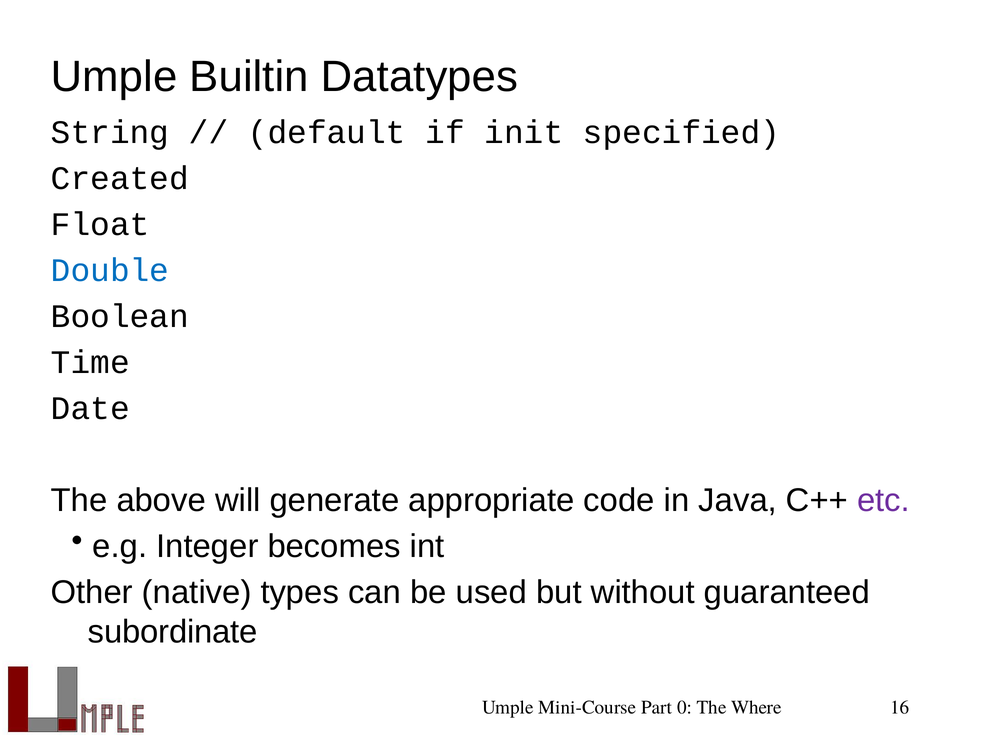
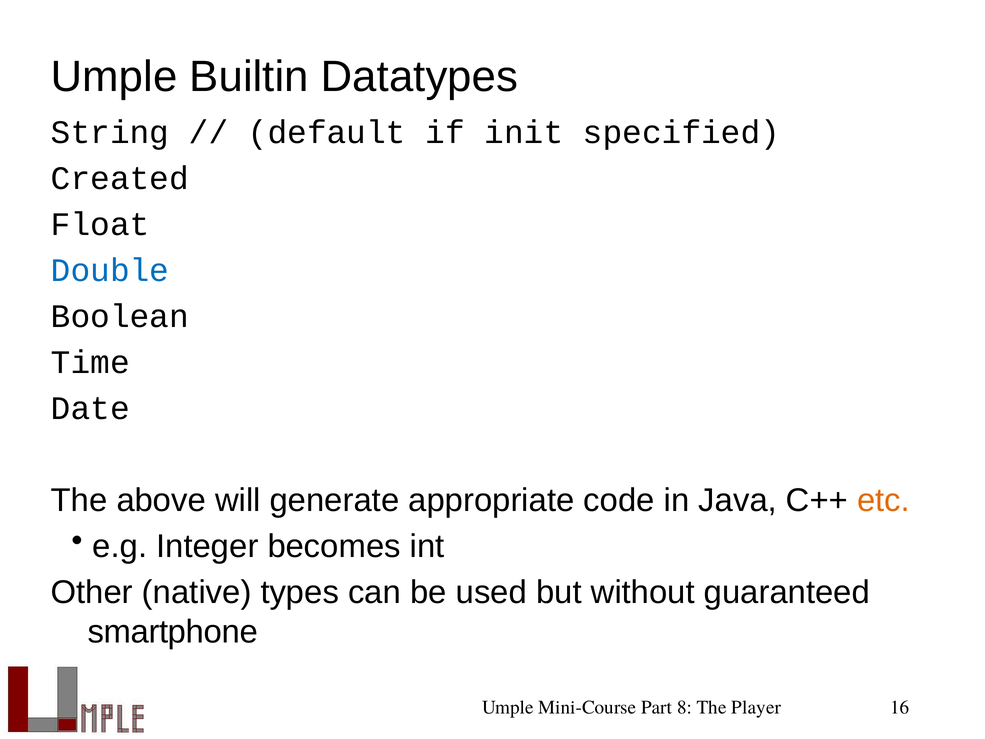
etc colour: purple -> orange (884, 500)
subordinate: subordinate -> smartphone (173, 632)
0: 0 -> 8 (684, 707)
Where: Where -> Player (756, 707)
